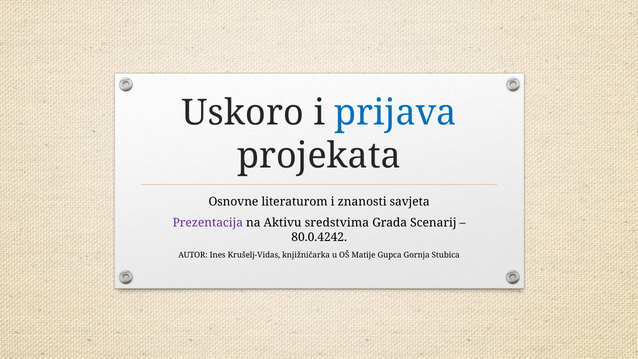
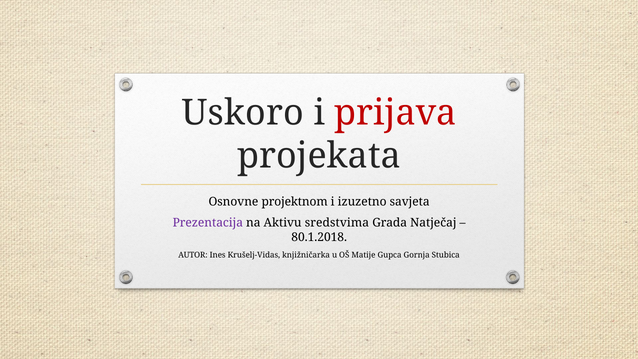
prijava colour: blue -> red (396, 113)
literaturom: literaturom -> projektnom (295, 202)
znanosti: znanosti -> izuzetno (362, 202)
Scenarij: Scenarij -> Natječaj (433, 223)
80.0.4242: 80.0.4242 -> 80.1.2018 (319, 237)
